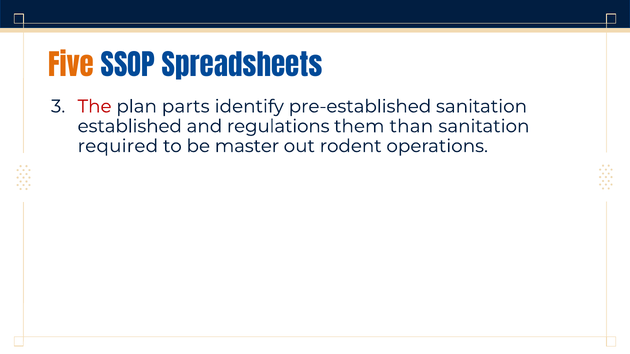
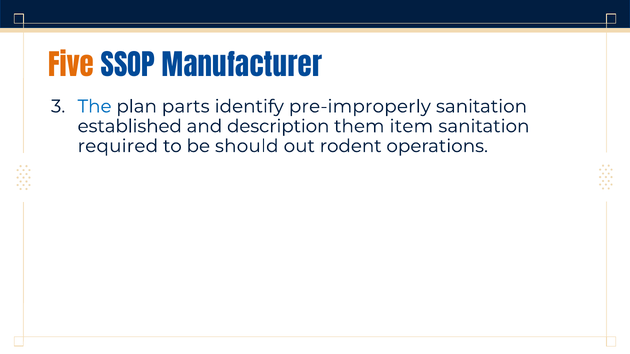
Spreadsheets: Spreadsheets -> Manufacturer (242, 67)
The colour: red -> blue (95, 107)
pre-established: pre-established -> pre-improperly (360, 107)
regulations: regulations -> description (278, 126)
than: than -> item (411, 126)
master: master -> should (247, 146)
